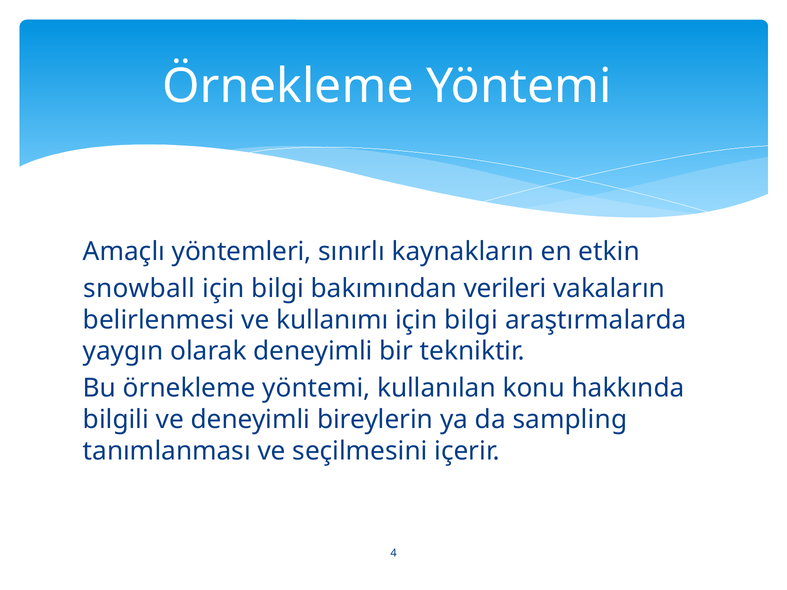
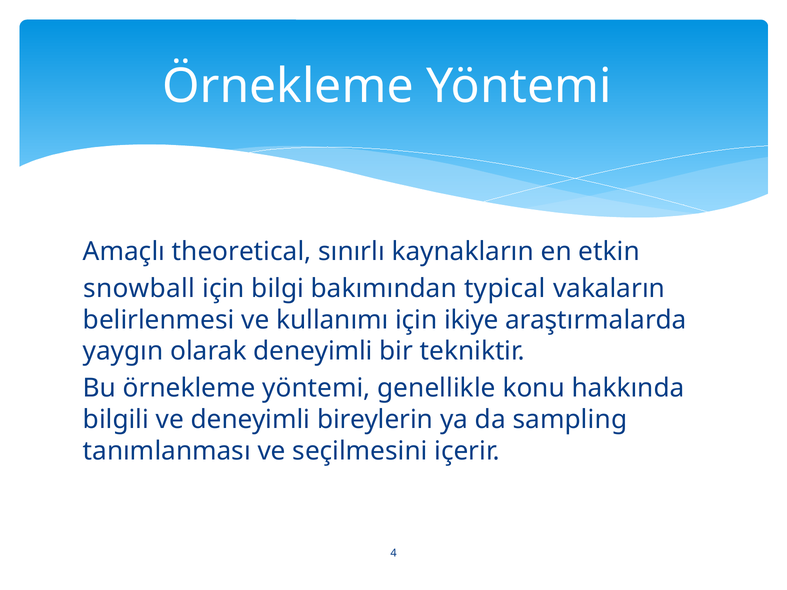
yöntemleri: yöntemleri -> theoretical (242, 252)
verileri: verileri -> typical (505, 289)
bilgi: bilgi -> ikiye (471, 320)
kullanılan: kullanılan -> genellikle (436, 388)
